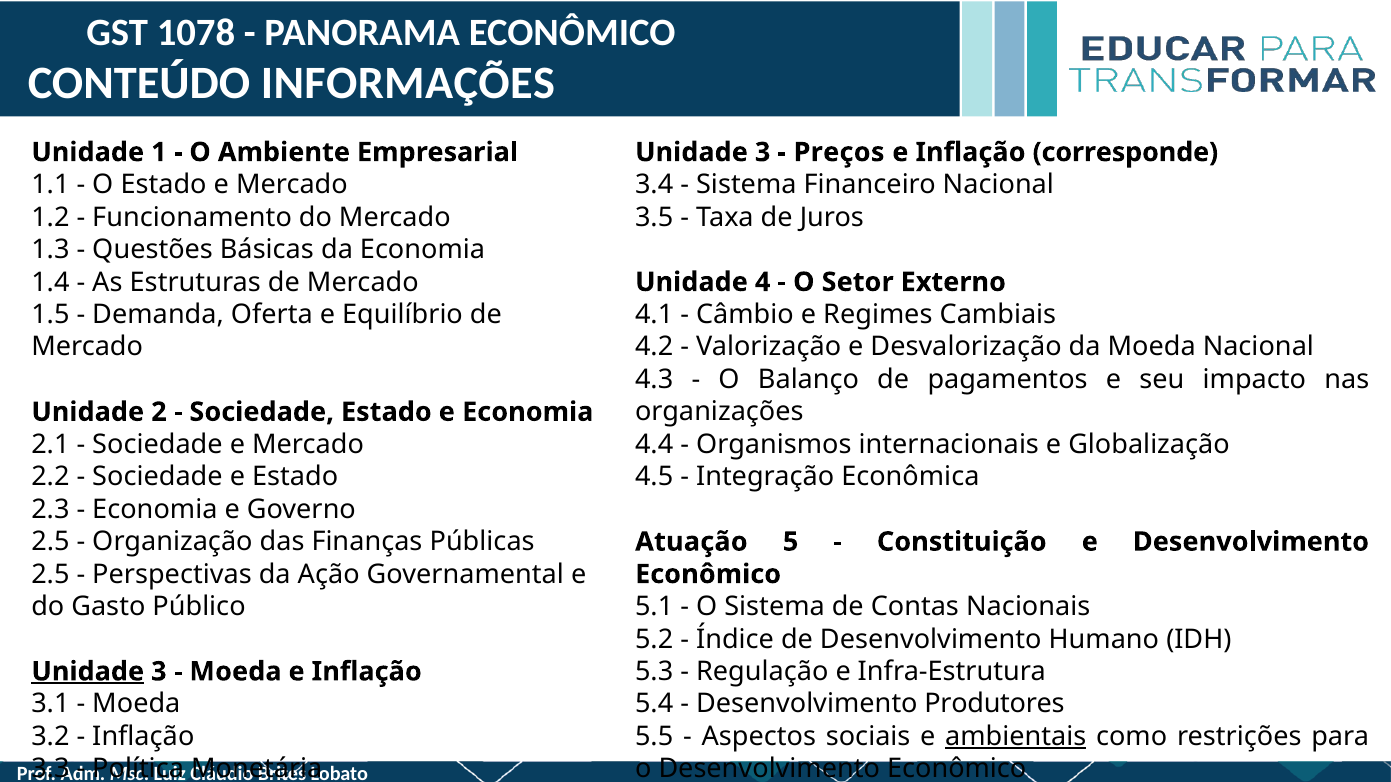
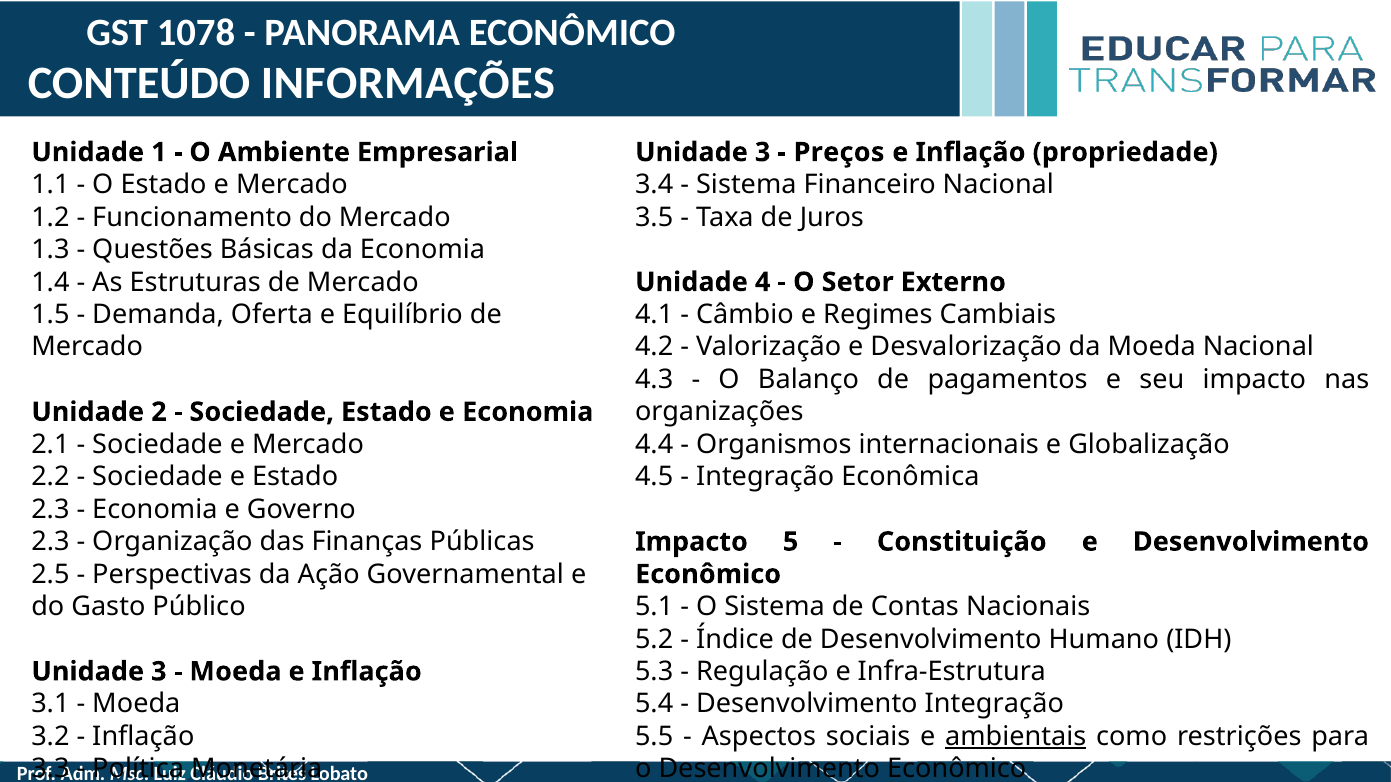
corresponde: corresponde -> propriedade (1125, 152)
2.5: 2.5 -> 2.3 (50, 542)
Atuação: Atuação -> Impacto (692, 542)
Unidade underline: present -> none (88, 672)
Desenvolvimento Produtores: Produtores -> Integração (994, 704)
